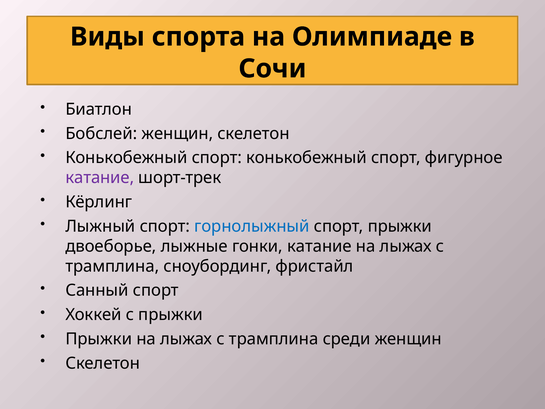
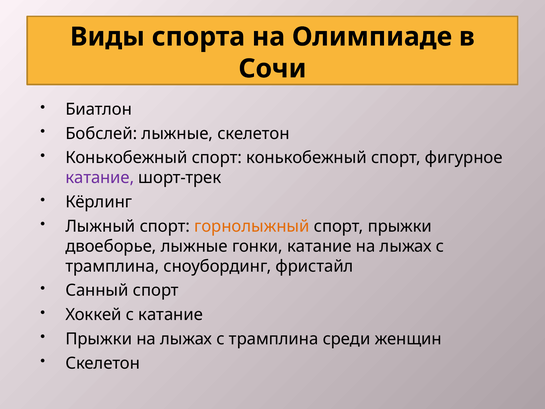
Бобслей женщин: женщин -> лыжные (177, 133)
горнолыжный colour: blue -> orange (252, 226)
с прыжки: прыжки -> катание (171, 315)
